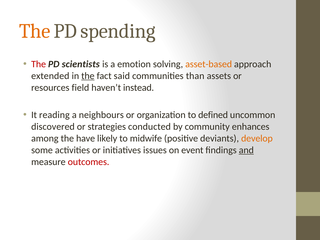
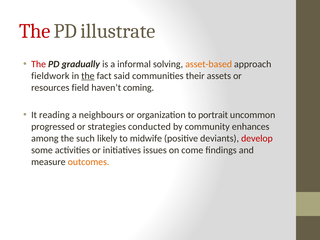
The colour: orange -> red (35, 31)
spending: spending -> illustrate (118, 31)
scientists: scientists -> gradually (81, 64)
emotion: emotion -> informal (134, 64)
extended: extended -> fieldwork (50, 76)
than: than -> their (195, 76)
instead: instead -> coming (139, 88)
defined: defined -> portrait (213, 115)
discovered: discovered -> progressed (53, 127)
have: have -> such (85, 138)
develop colour: orange -> red (257, 138)
event: event -> come (192, 150)
and underline: present -> none (246, 150)
outcomes colour: red -> orange (89, 162)
